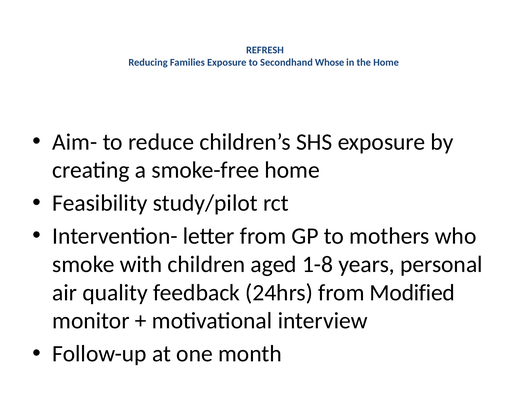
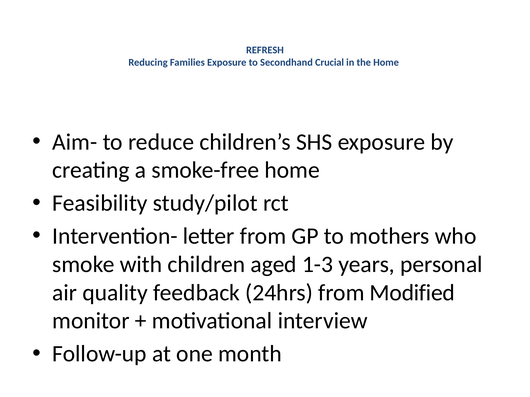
Whose: Whose -> Crucial (330, 63)
1-8: 1-8 -> 1-3 (318, 265)
